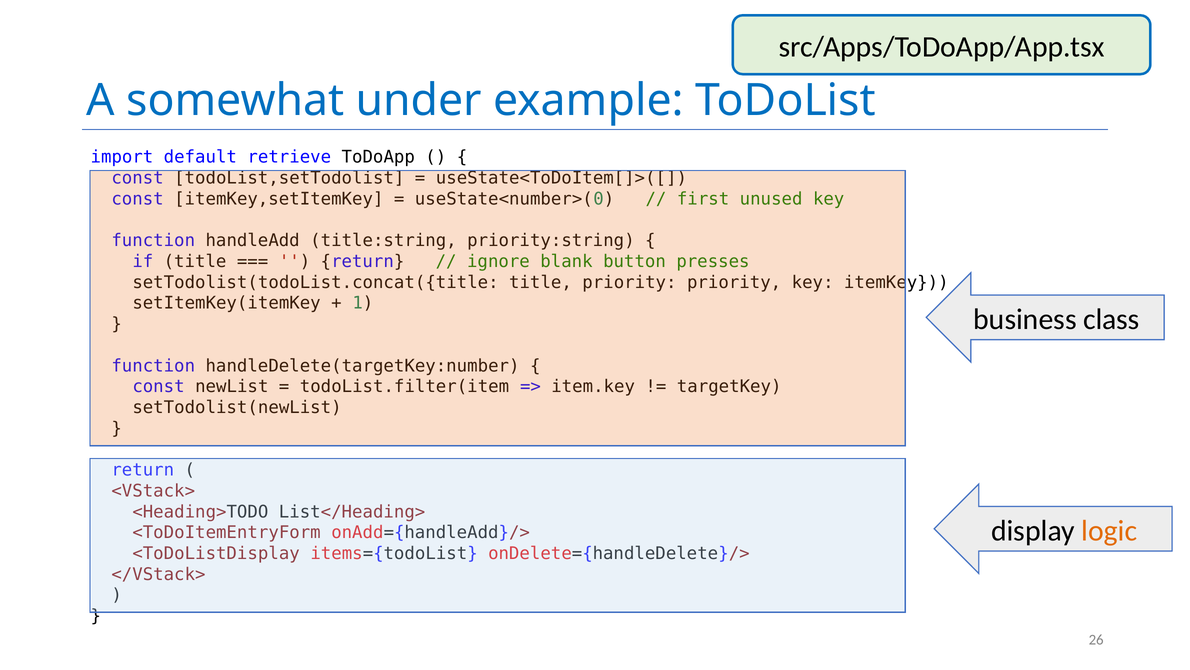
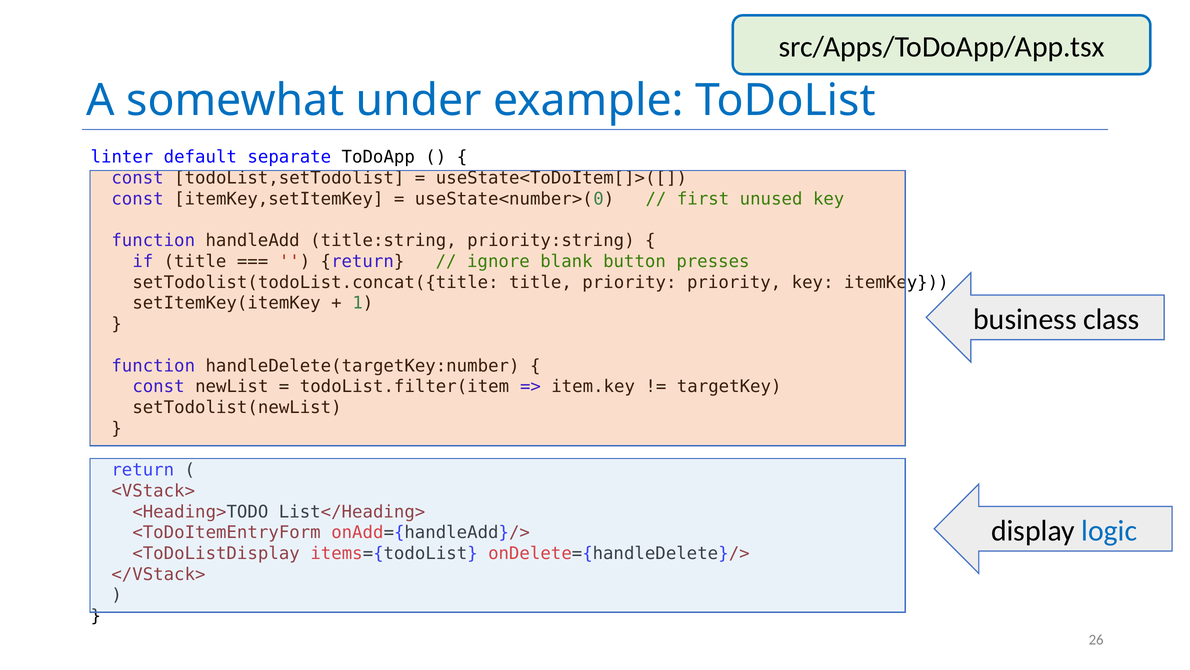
import: import -> linter (122, 157)
retrieve: retrieve -> separate (289, 157)
logic colour: orange -> blue (1109, 530)
